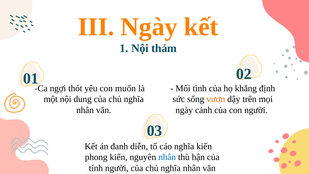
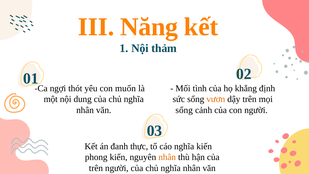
III Ngày: Ngày -> Năng (149, 27)
ngày: ngày -> sống (184, 110)
diễn: diễn -> thực (139, 146)
nhân colour: blue -> orange (167, 157)
tính: tính -> trên (96, 168)
